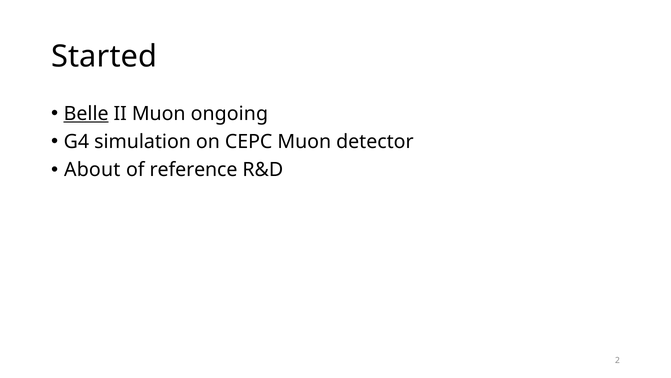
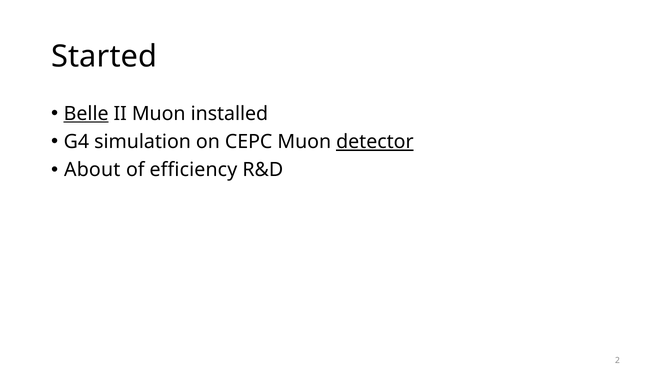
ongoing: ongoing -> installed (229, 113)
detector underline: none -> present (375, 142)
reference: reference -> efficiency (193, 170)
